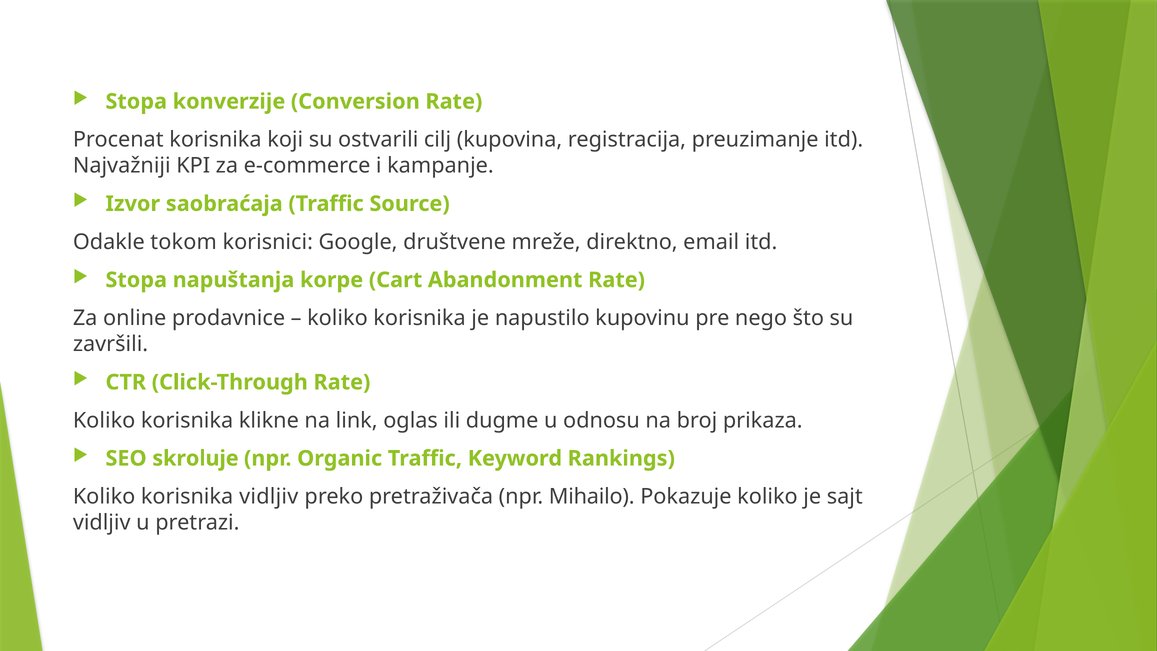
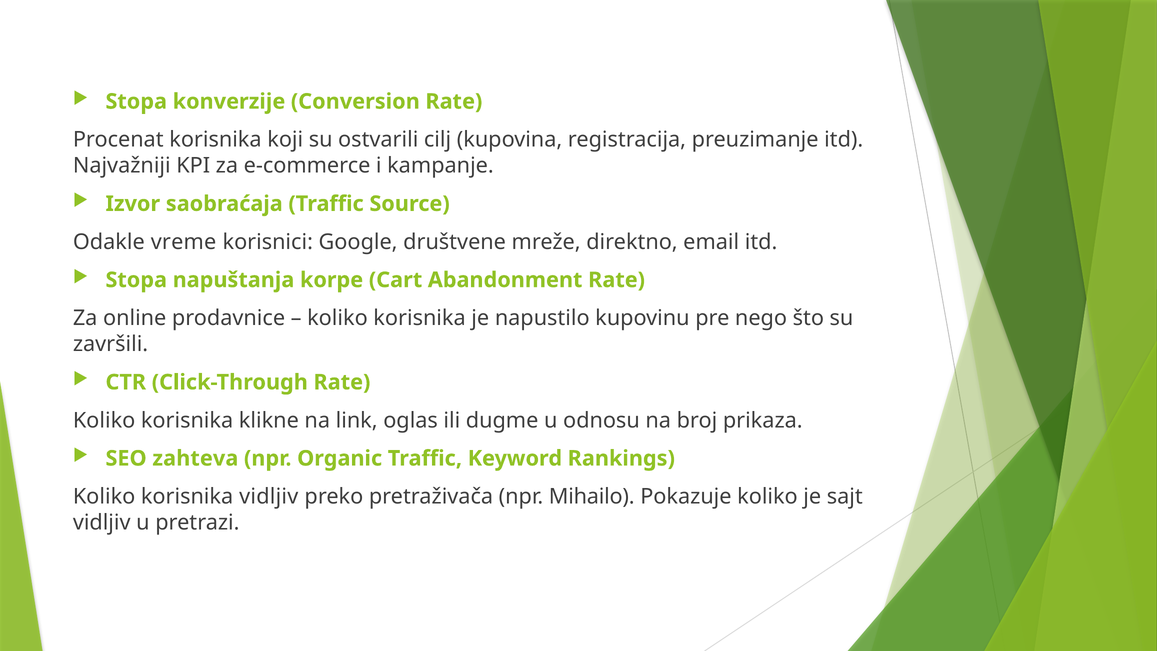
tokom: tokom -> vreme (184, 242)
skroluje: skroluje -> zahteva (195, 458)
